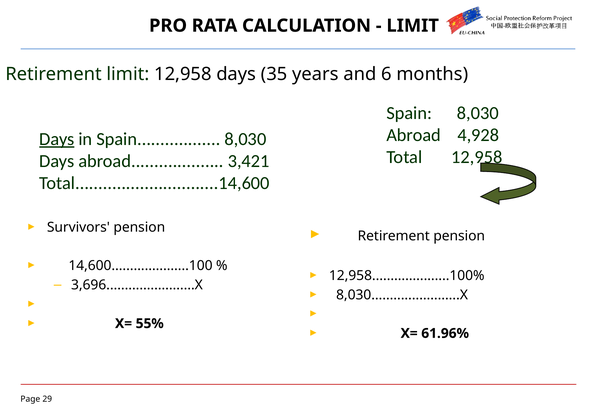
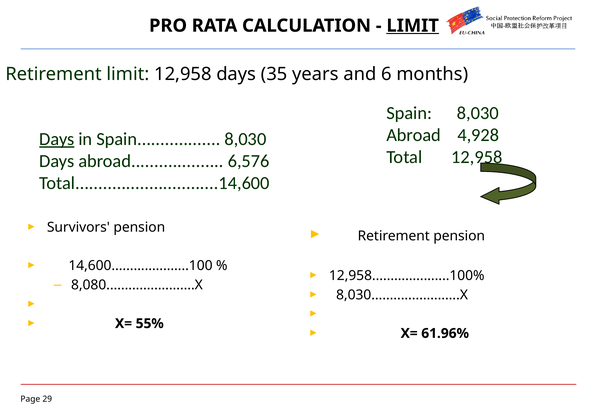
LIMIT underline: none -> present (413, 26)
3,421: 3,421 -> 6,576 (249, 161)
3,696........................X: 3,696........................X -> 8,080........................X (137, 285)
